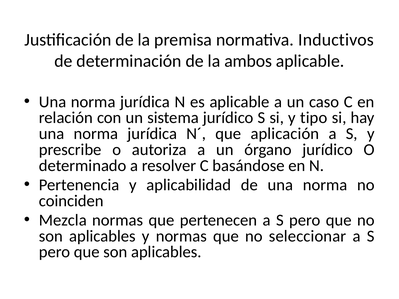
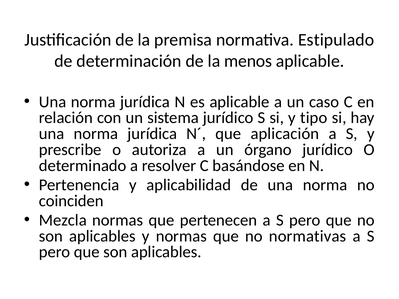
Inductivos: Inductivos -> Estipulado (336, 40)
ambos: ambos -> menos (248, 61)
seleccionar: seleccionar -> normativas (308, 236)
